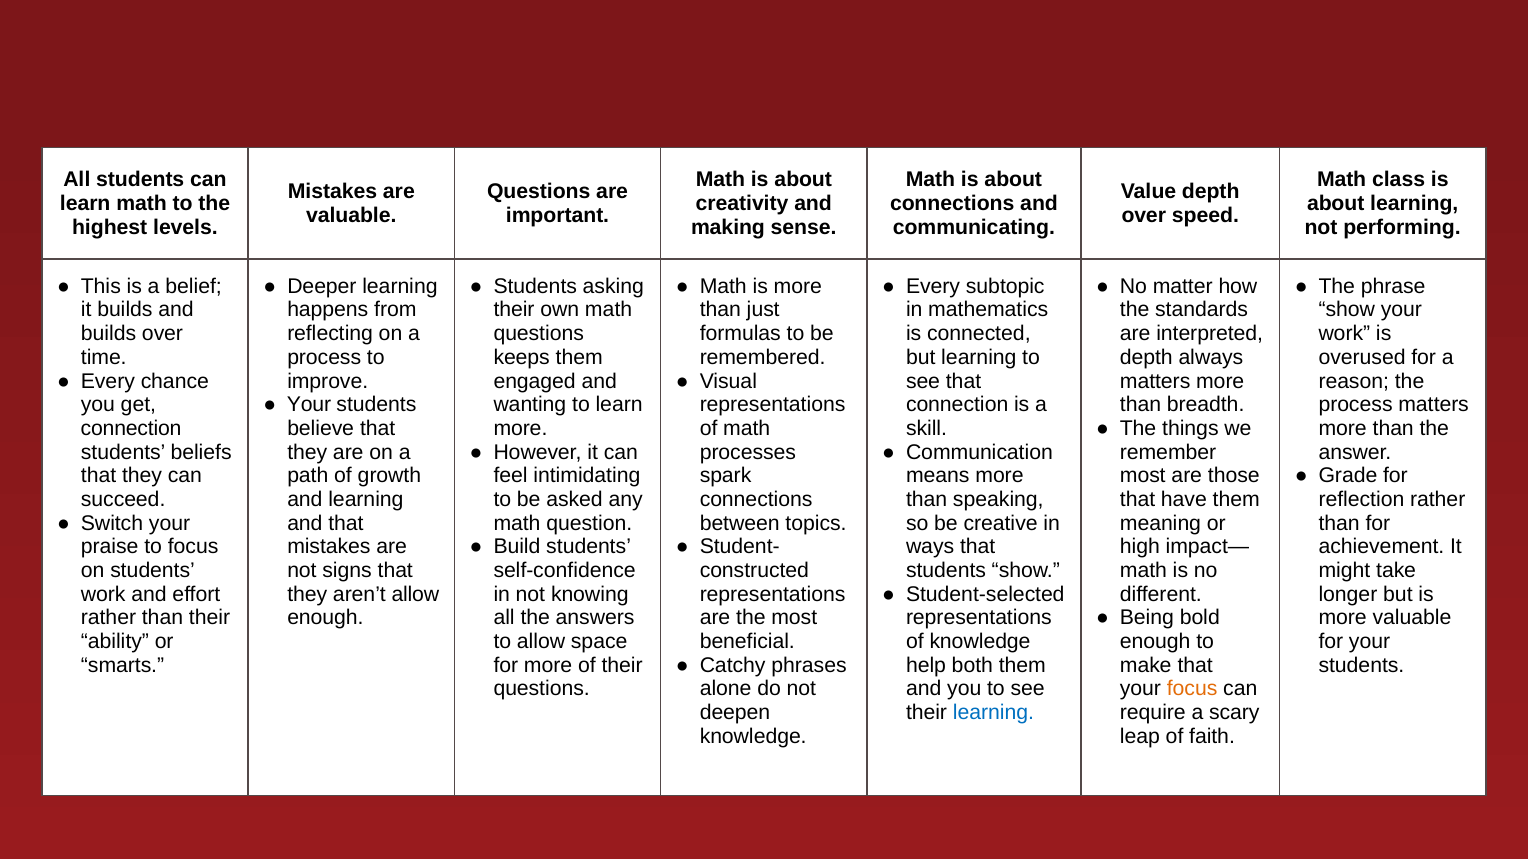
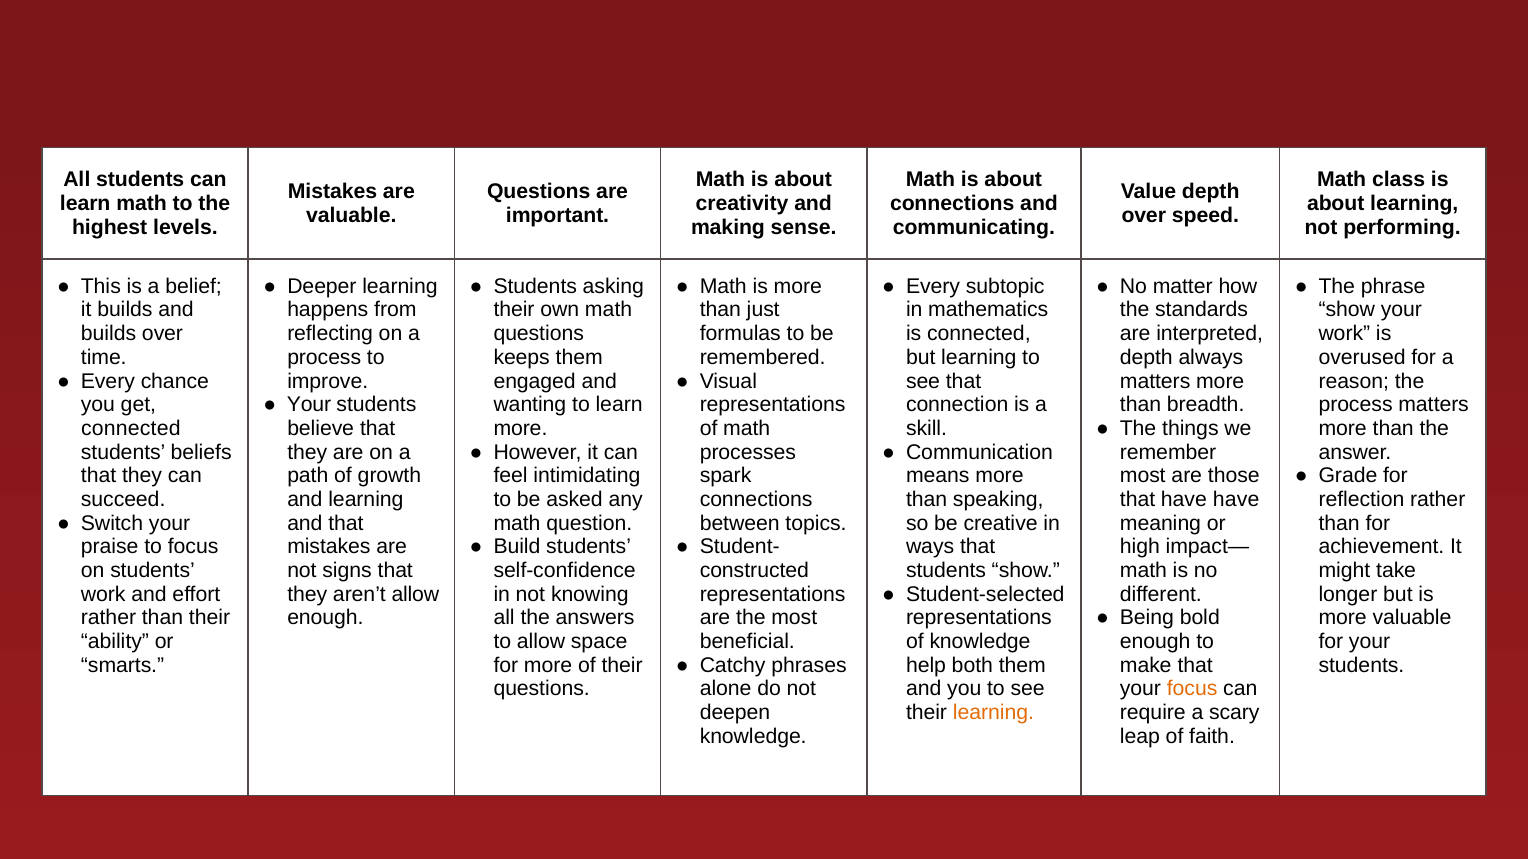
connection: connection -> connected (131, 429)
have them: them -> have (1236, 500)
learning colour: blue -> orange (993, 713)
